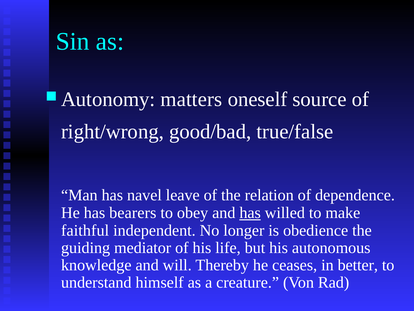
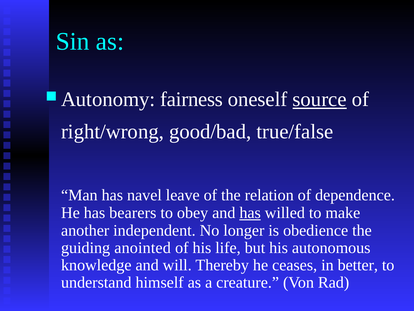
matters: matters -> fairness (192, 99)
source underline: none -> present (320, 99)
faithful: faithful -> another (85, 230)
mediator: mediator -> anointed (143, 247)
